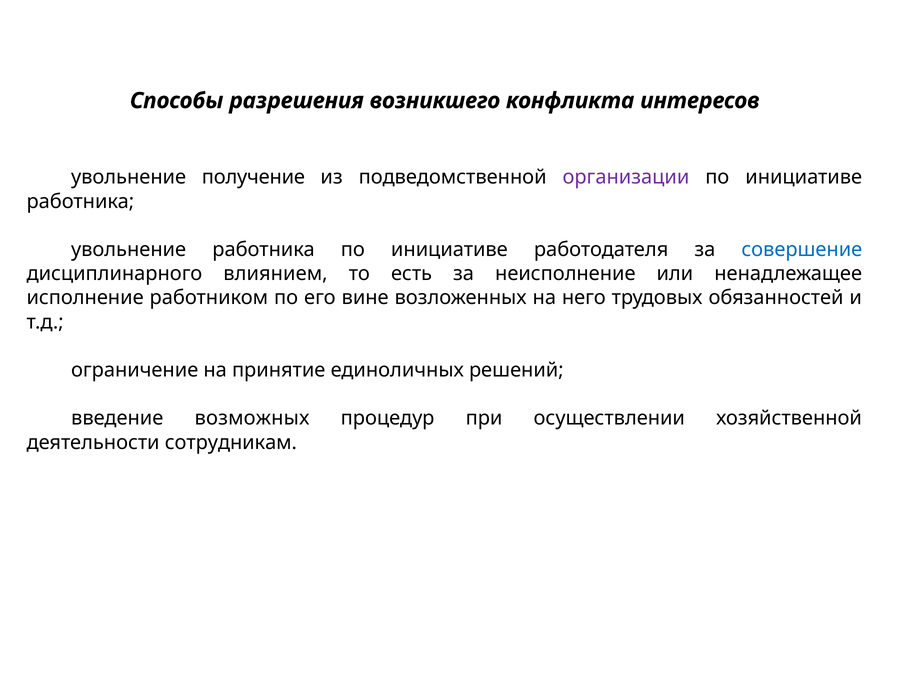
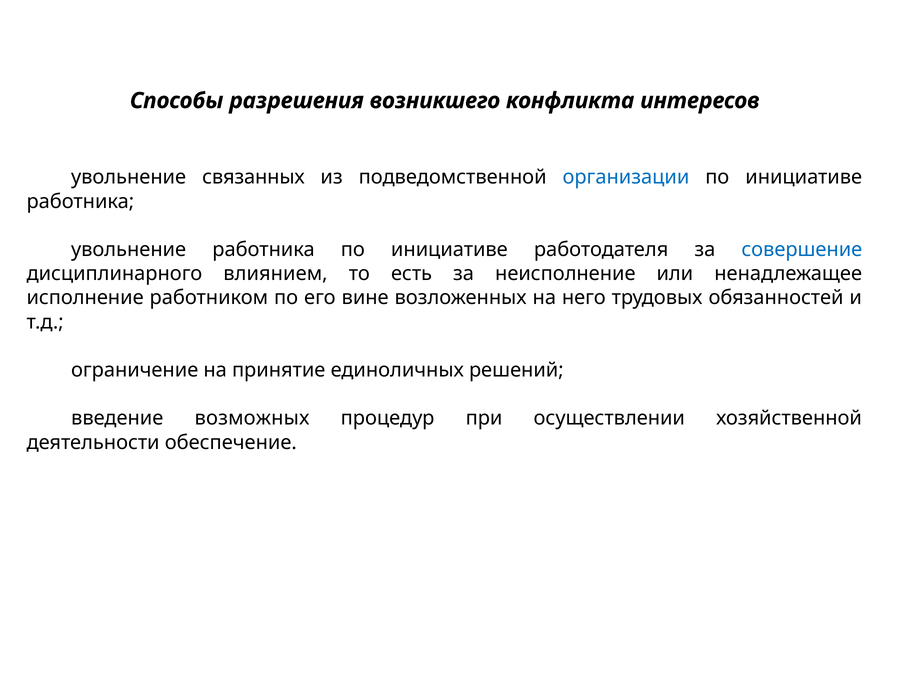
получение: получение -> связанных (253, 177)
организации colour: purple -> blue (626, 177)
сотрудникам: сотрудникам -> обеспечение (231, 442)
